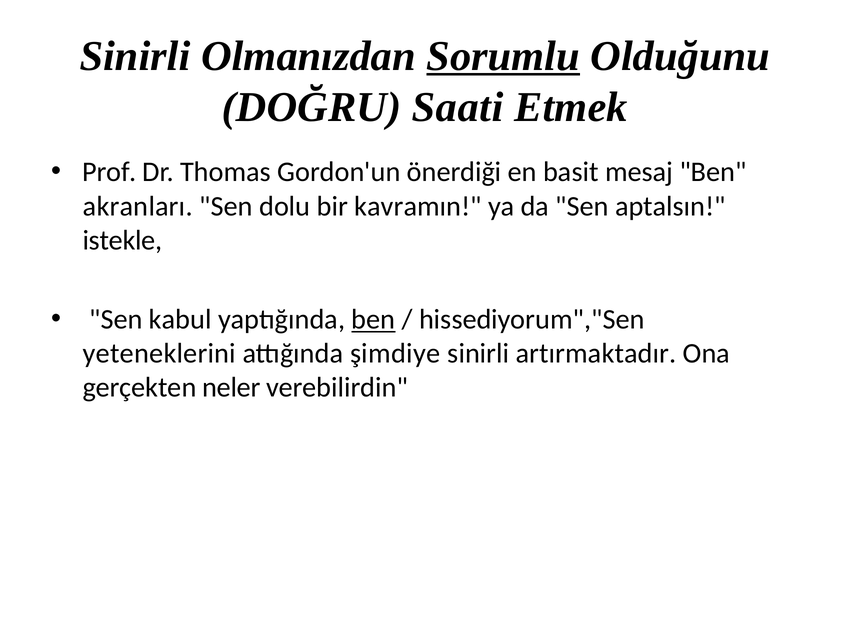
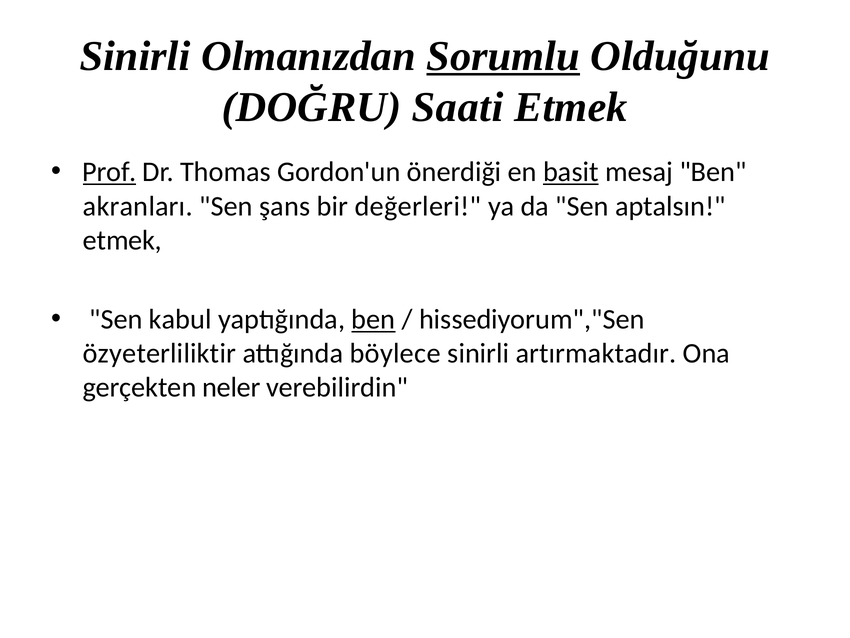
Prof underline: none -> present (109, 172)
basit underline: none -> present (571, 172)
dolu: dolu -> şans (285, 206)
kavramın: kavramın -> değerleri (418, 206)
istekle: istekle -> etmek (122, 240)
yeteneklerini: yeteneklerini -> özyeterliliktir (159, 353)
şimdiye: şimdiye -> böylece (395, 353)
